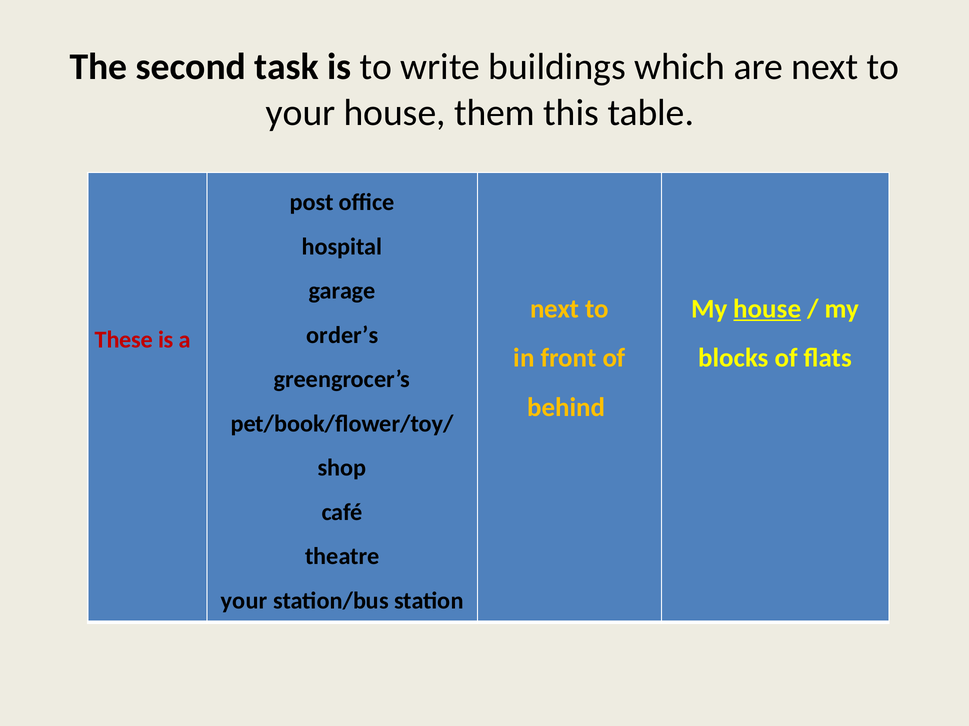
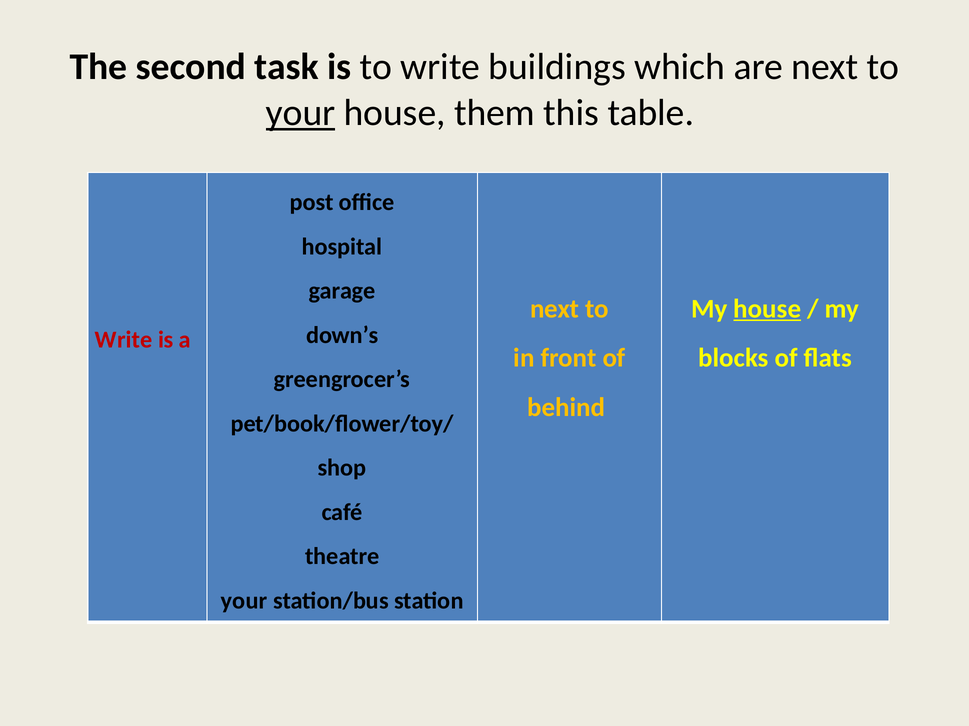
your underline: none -> present (301, 113)
order’s: order’s -> down’s (342, 335)
These: These -> Write (124, 340)
